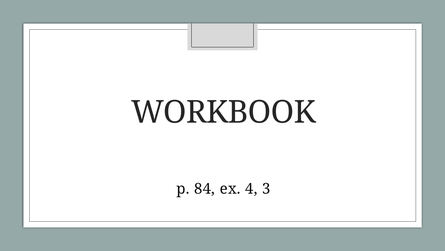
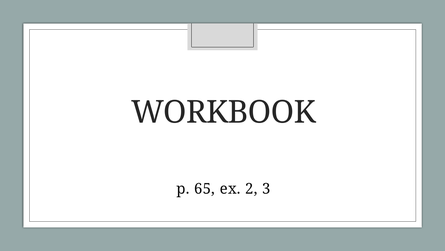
84: 84 -> 65 (205, 188)
4: 4 -> 2 (251, 188)
